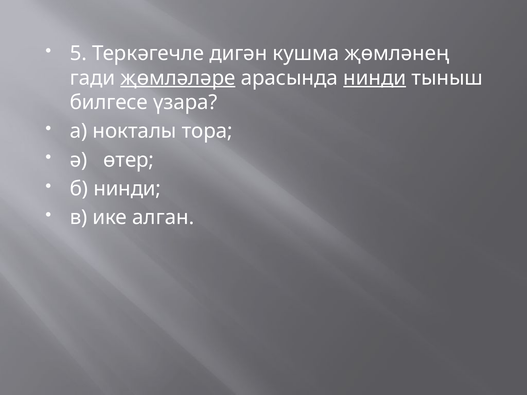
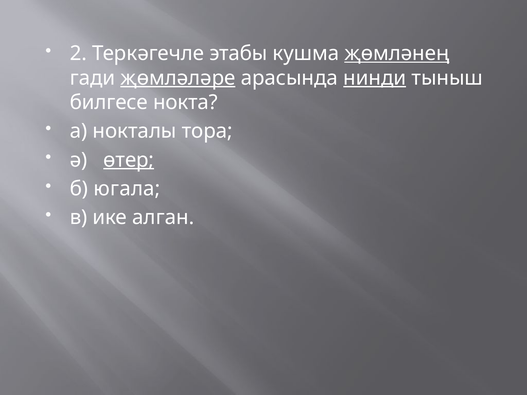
5: 5 -> 2 (78, 53)
дигән: дигән -> этабы (238, 53)
җөмләнең underline: none -> present (397, 53)
үзара: үзара -> нокта (185, 103)
өтер underline: none -> present (129, 160)
б нинди: нинди -> югала (127, 189)
